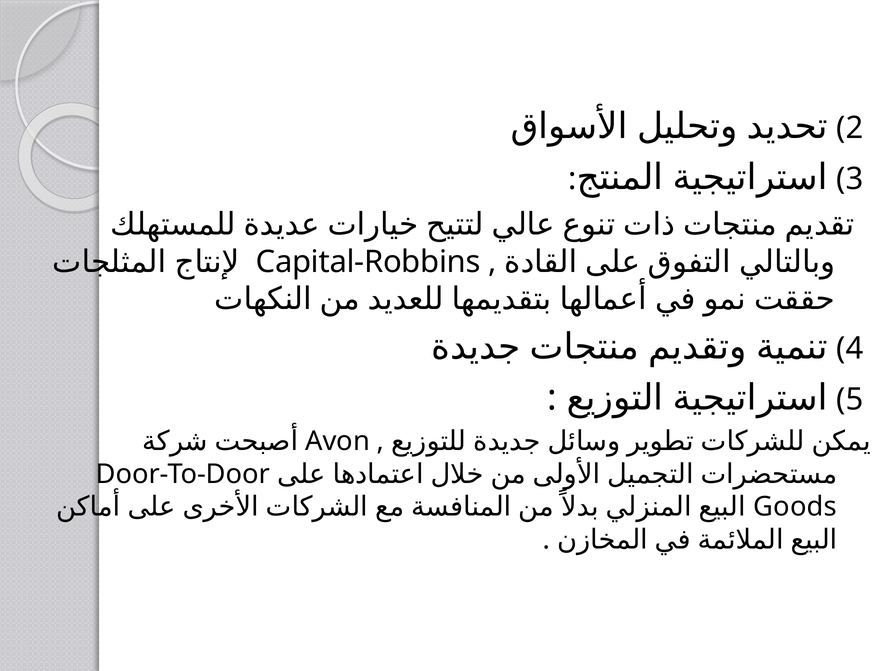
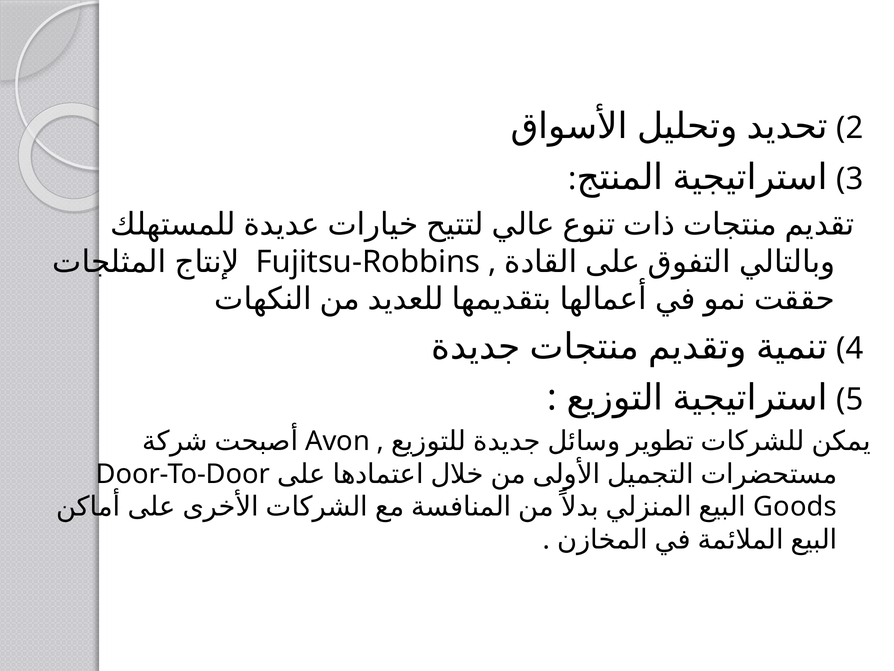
Capital-Robbins: Capital-Robbins -> Fujitsu-Robbins (368, 262)
